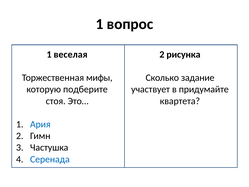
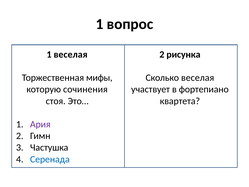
Сколько задание: задание -> веселая (198, 78)
подберите: подберите -> сочинения (85, 89)
придумайте: придумайте -> фортепиано (204, 89)
Ария colour: blue -> purple (40, 124)
